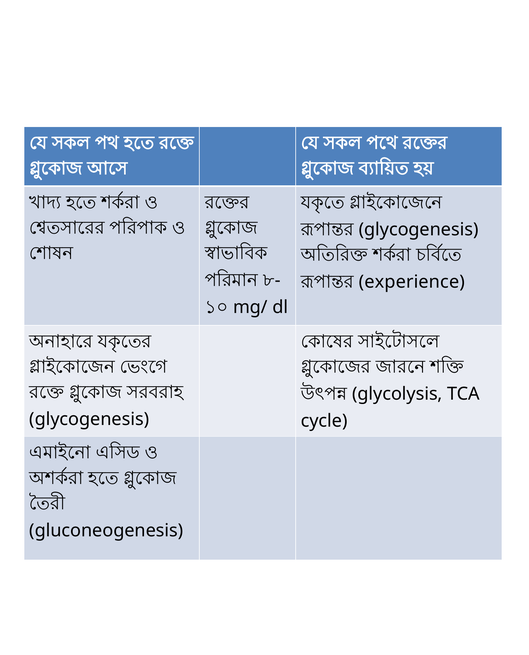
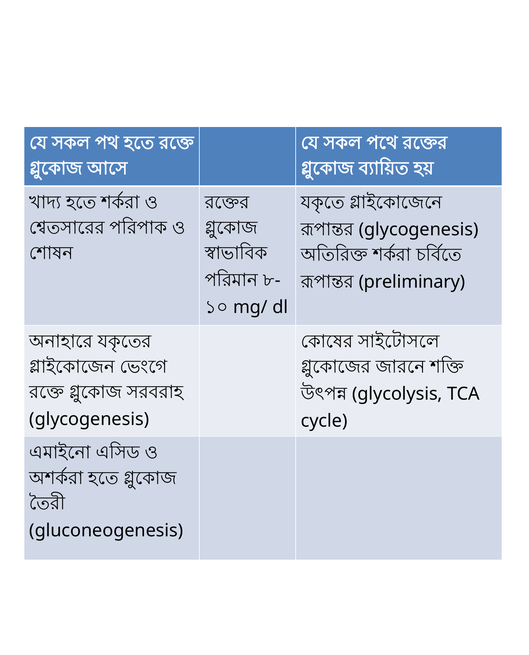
experience: experience -> preliminary (412, 281)
